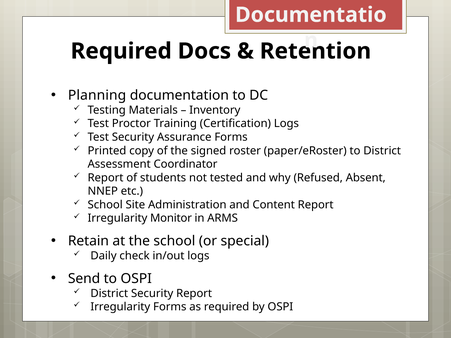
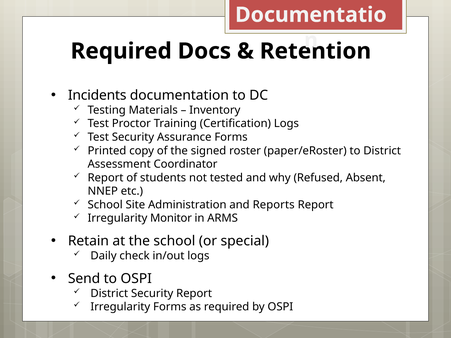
Planning: Planning -> Incidents (97, 95)
Content: Content -> Reports (274, 205)
